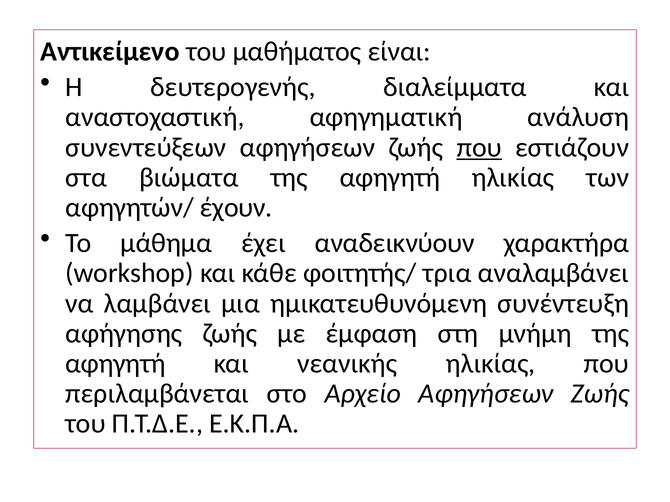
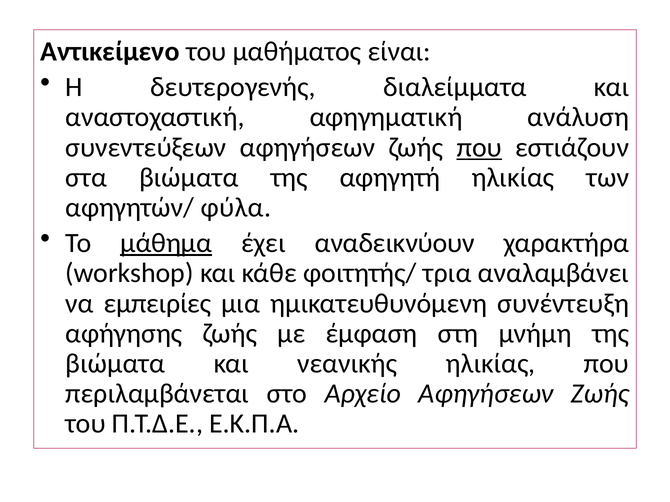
έχουν: έχουν -> φύλα (236, 208)
μάθημα underline: none -> present (166, 243)
λαμβάνει: λαμβάνει -> εμπειρίες (158, 304)
αφηγητή: αφηγητή -> βιώματα (115, 364)
